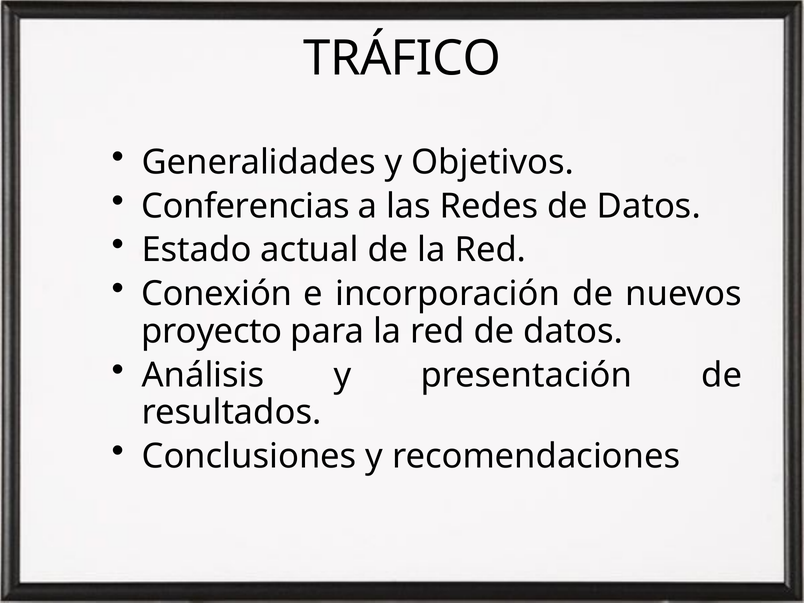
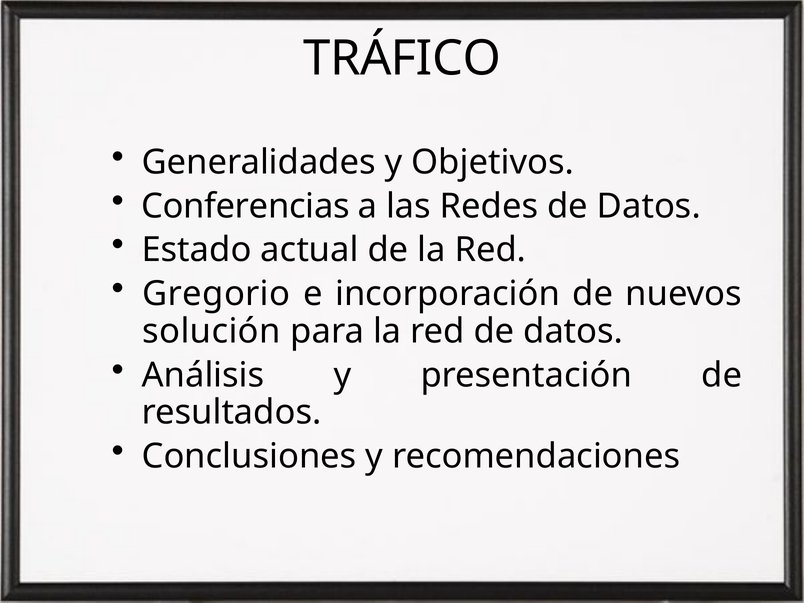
Conexión: Conexión -> Gregorio (216, 294)
proyecto: proyecto -> solución (211, 331)
